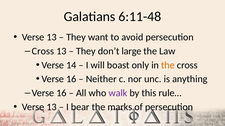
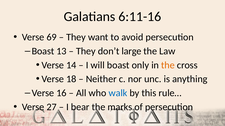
6:11-48: 6:11-48 -> 6:11-16 (140, 17)
13: 13 -> 69 (52, 37)
Cross: Cross -> Boast (43, 51)
16: 16 -> 18 (71, 79)
walk colour: purple -> blue (118, 93)
13: 13 -> 27 (52, 107)
